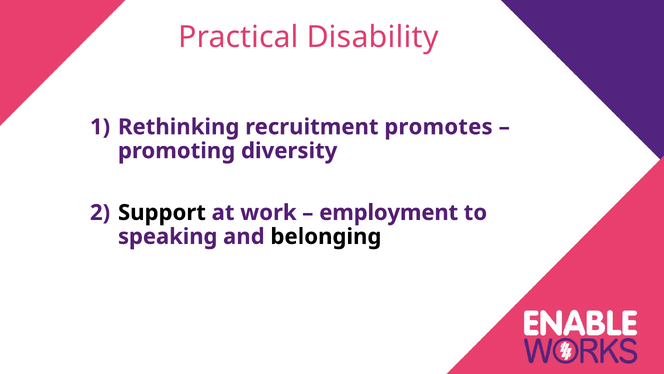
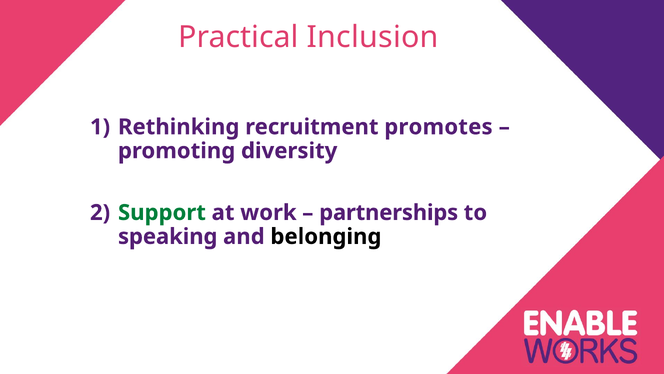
Disability: Disability -> Inclusion (373, 37)
Support colour: black -> green (162, 212)
employment: employment -> partnerships (389, 212)
